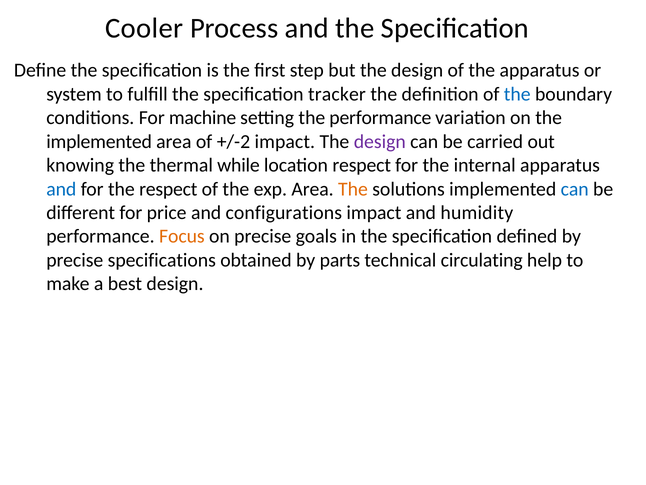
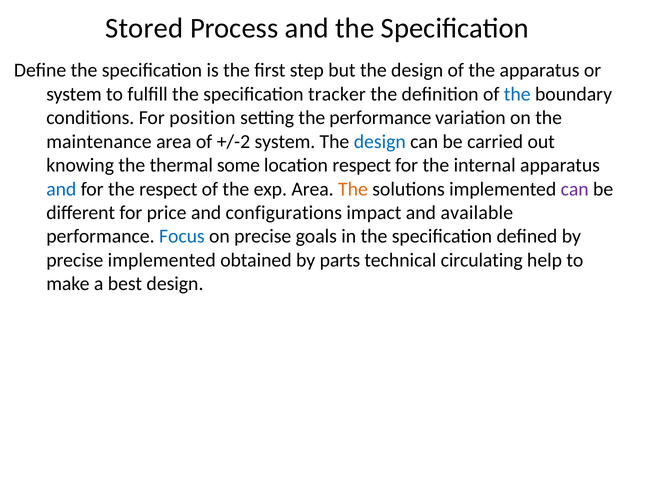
Cooler: Cooler -> Stored (144, 28)
machine: machine -> position (202, 118)
implemented: implemented -> maintenance (99, 141)
+/-2 impact: impact -> system (285, 141)
design colour: purple -> blue (380, 141)
while: while -> some (238, 165)
can colour: blue -> purple (575, 189)
humidity: humidity -> available (477, 212)
Focus colour: orange -> blue (182, 236)
precise specifications: specifications -> implemented (162, 260)
